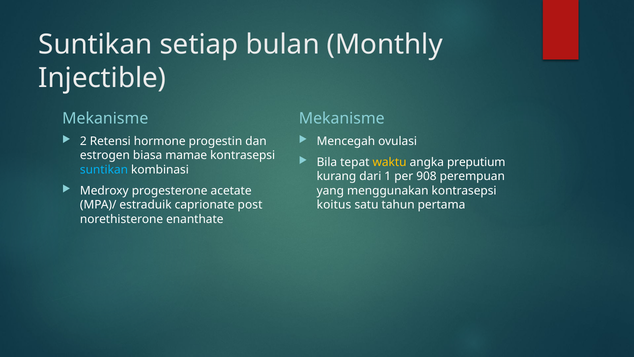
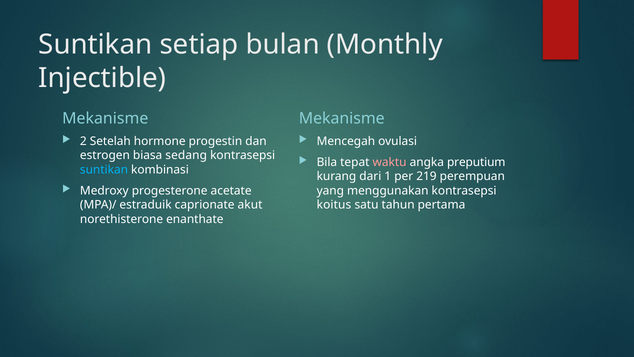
Retensi: Retensi -> Setelah (110, 141)
mamae: mamae -> sedang (186, 155)
waktu colour: yellow -> pink (390, 162)
908: 908 -> 219 (426, 176)
post: post -> akut (250, 205)
